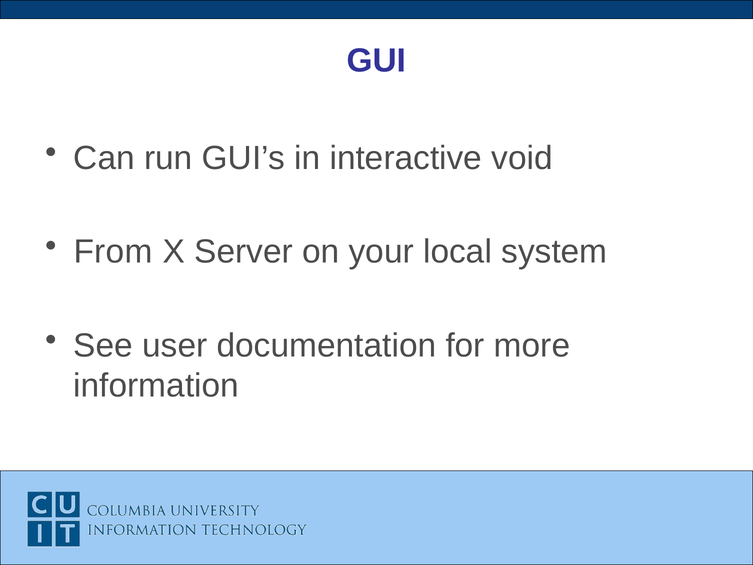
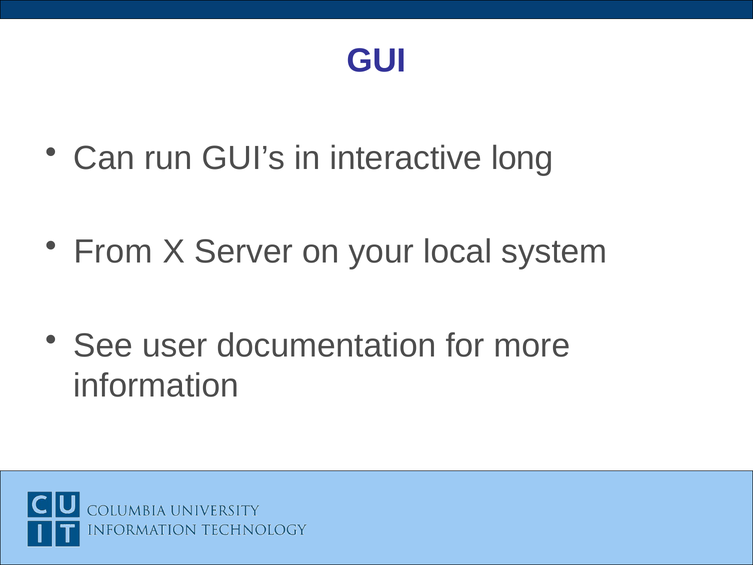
void: void -> long (522, 158)
